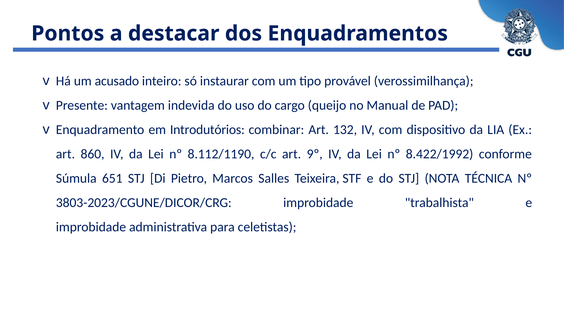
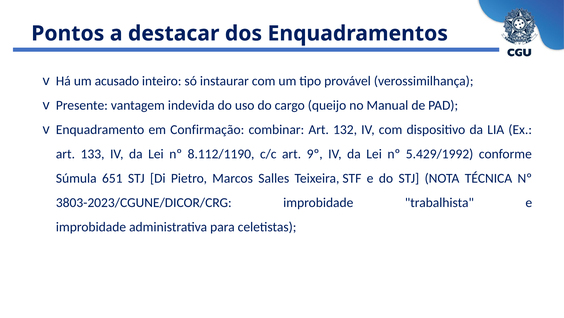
Introdutórios: Introdutórios -> Confirmação (207, 129)
860: 860 -> 133 (93, 154)
8.422/1992: 8.422/1992 -> 5.429/1992 (440, 154)
